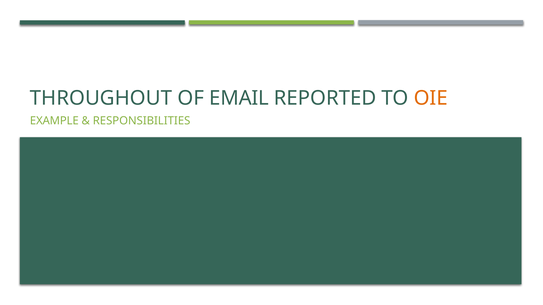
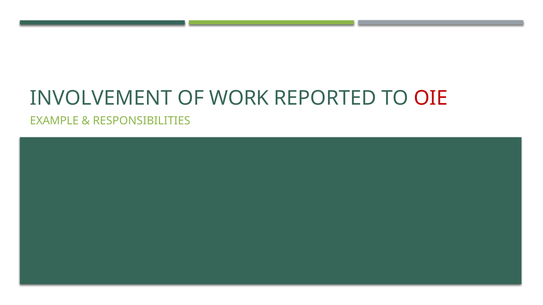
THROUGHOUT: THROUGHOUT -> INVOLVEMENT (101, 98)
EMAIL: EMAIL -> WORK (239, 98)
OIE colour: orange -> red (431, 98)
